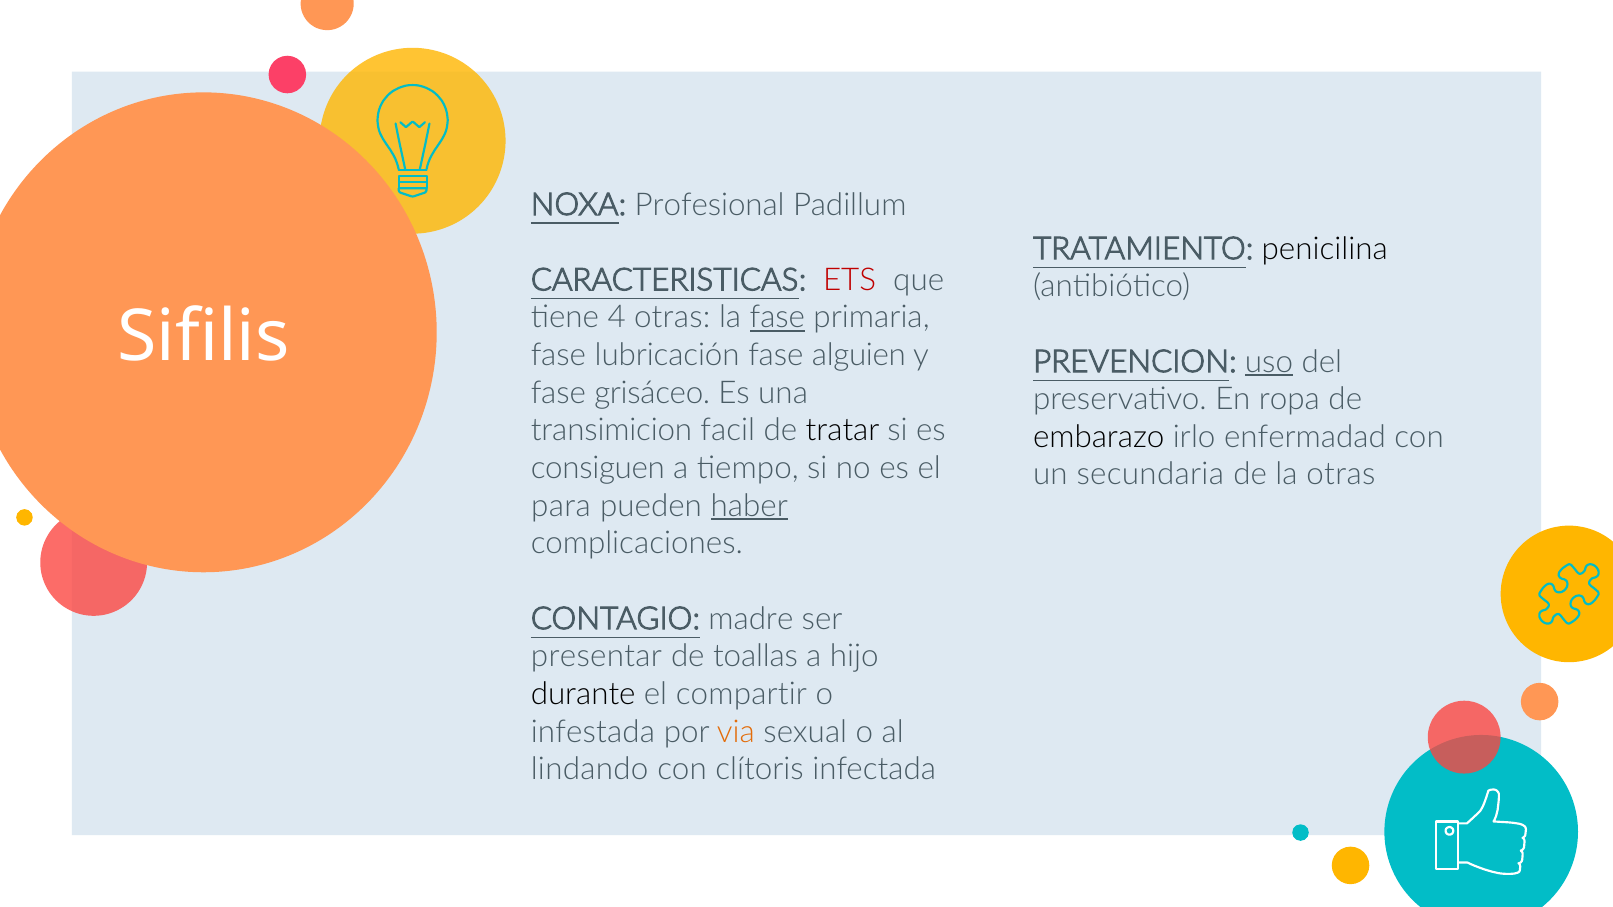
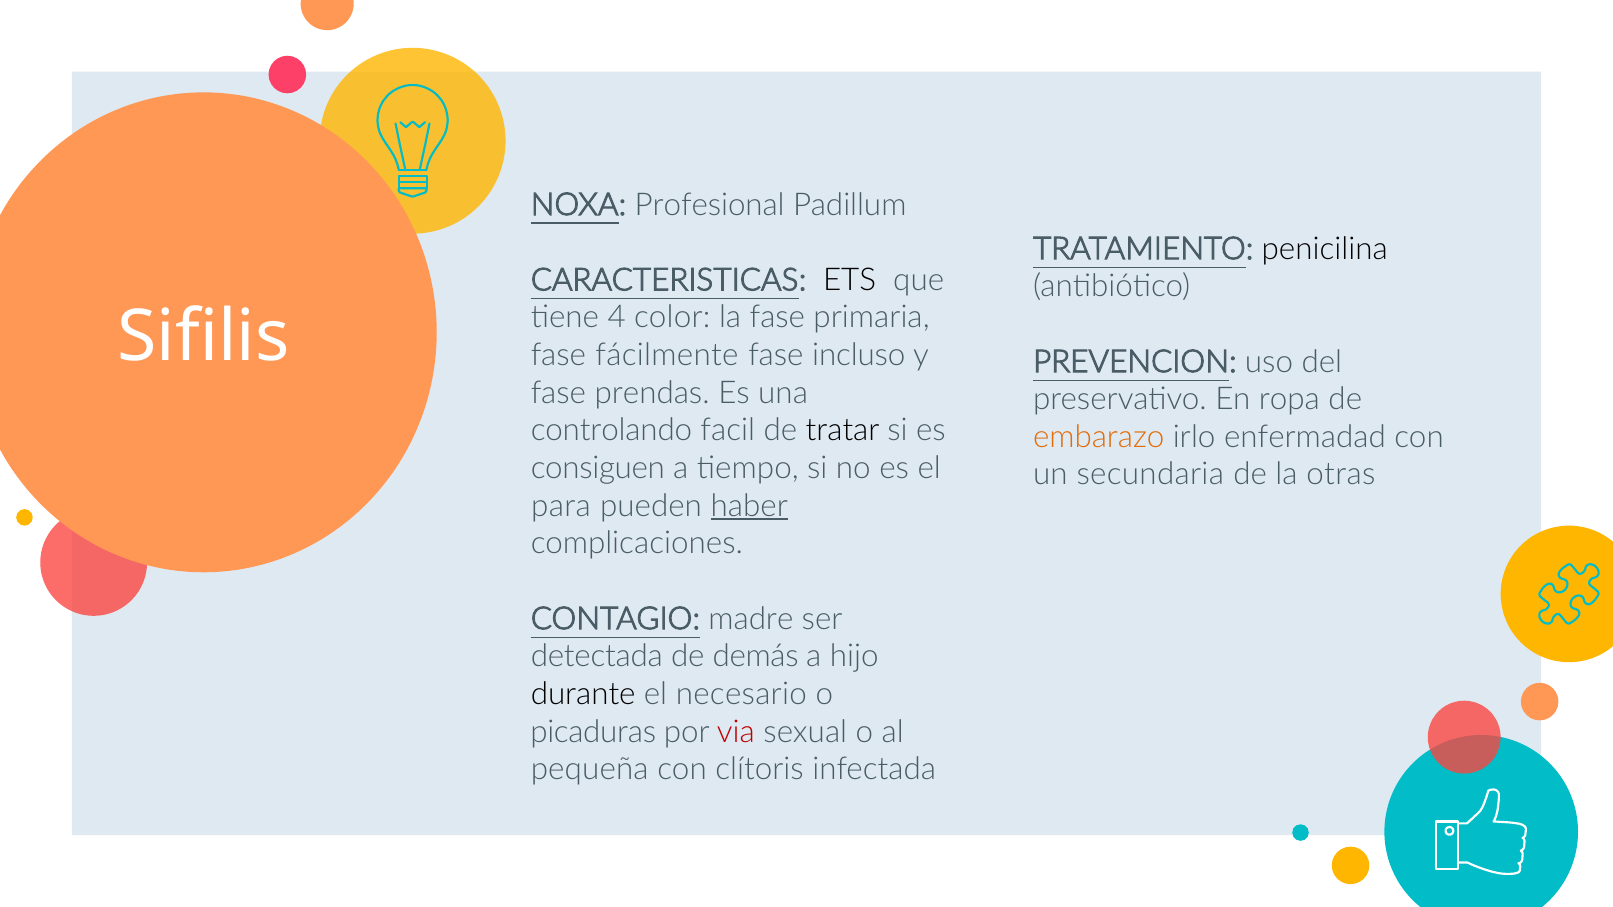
ETS colour: red -> black (850, 280)
4 otras: otras -> color (672, 318)
fase underline: present -> none (777, 318)
lubricación: lubricación -> fácilmente (667, 355)
alguien: alguien -> incluso (859, 355)
uso underline: present -> none (1269, 362)
grisáceo: grisáceo -> prendas (652, 393)
transimicion: transimicion -> controlando (611, 431)
embarazo colour: black -> orange (1099, 437)
presentar: presentar -> detectada (597, 657)
toallas: toallas -> demás (756, 657)
compartir: compartir -> necesario (741, 694)
infestada: infestada -> picaduras (593, 732)
via colour: orange -> red (736, 732)
lindando: lindando -> pequeña (590, 770)
